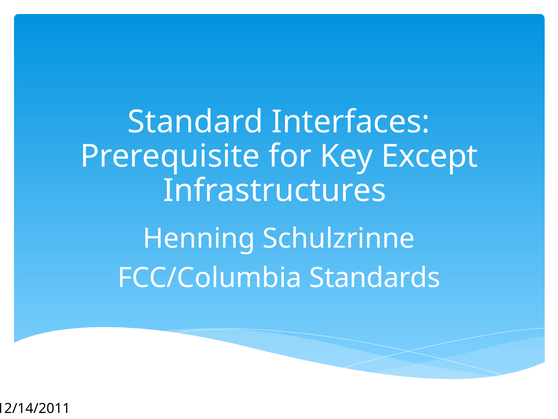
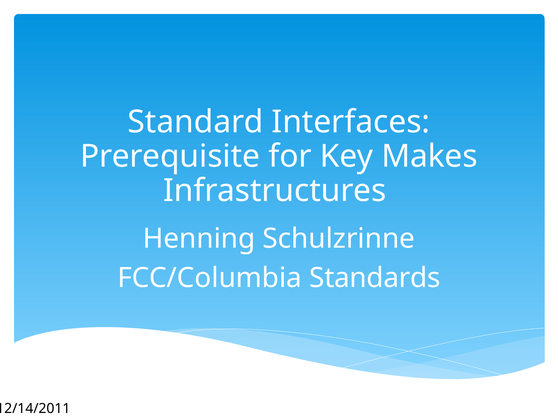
Except: Except -> Makes (429, 156)
